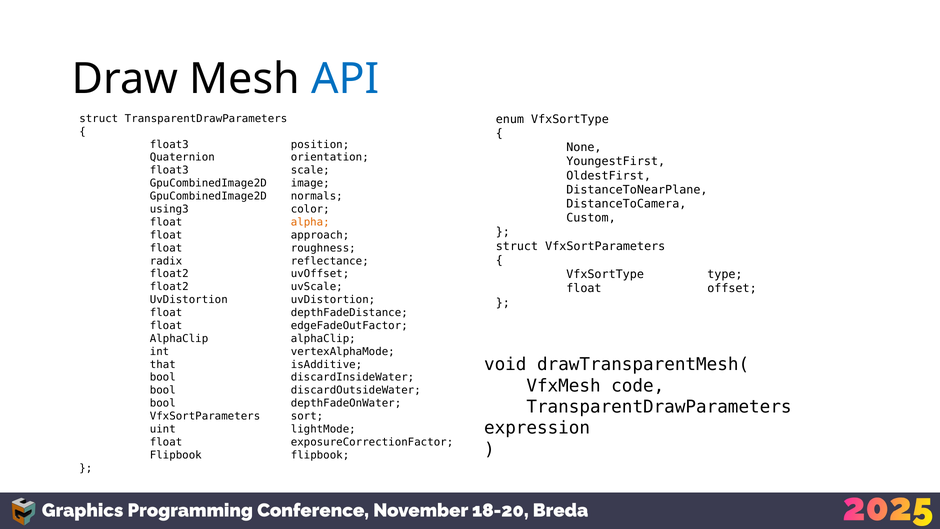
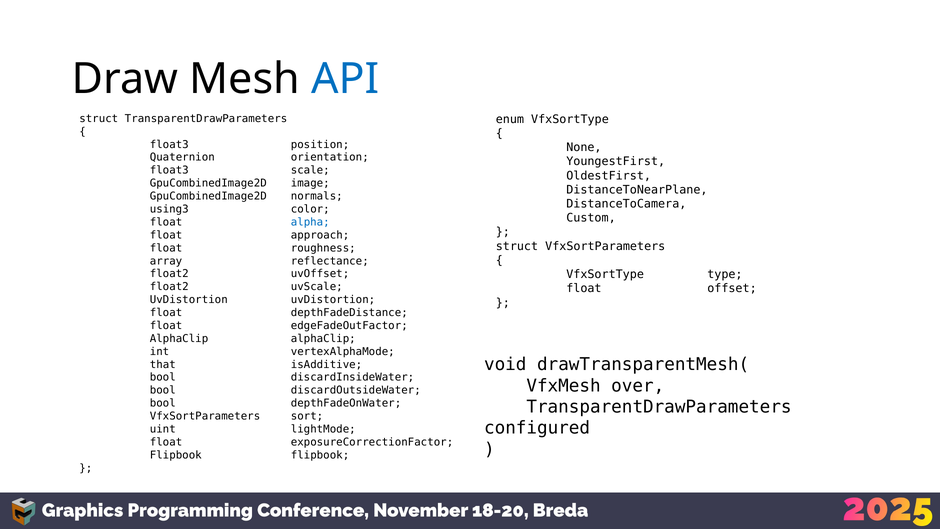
alpha colour: orange -> blue (310, 222)
radix: radix -> array (166, 261)
code: code -> over (638, 386)
expression: expression -> configured (537, 428)
